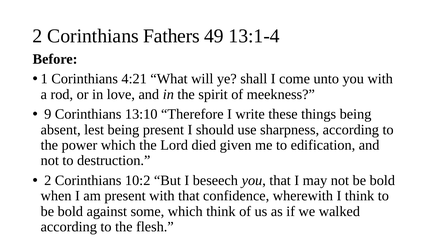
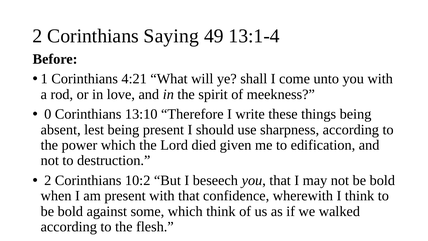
Fathers: Fathers -> Saying (171, 36)
9: 9 -> 0 (48, 114)
